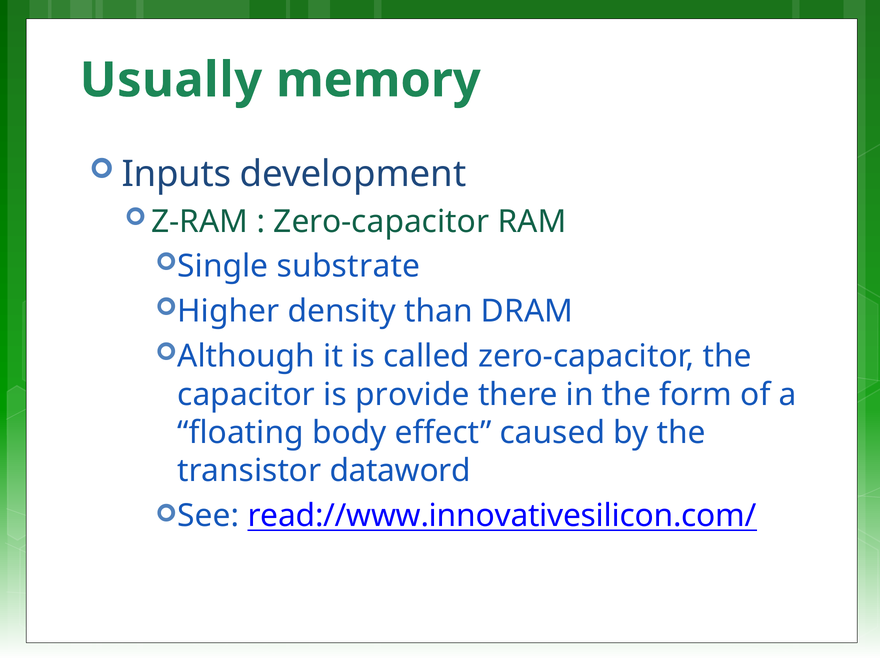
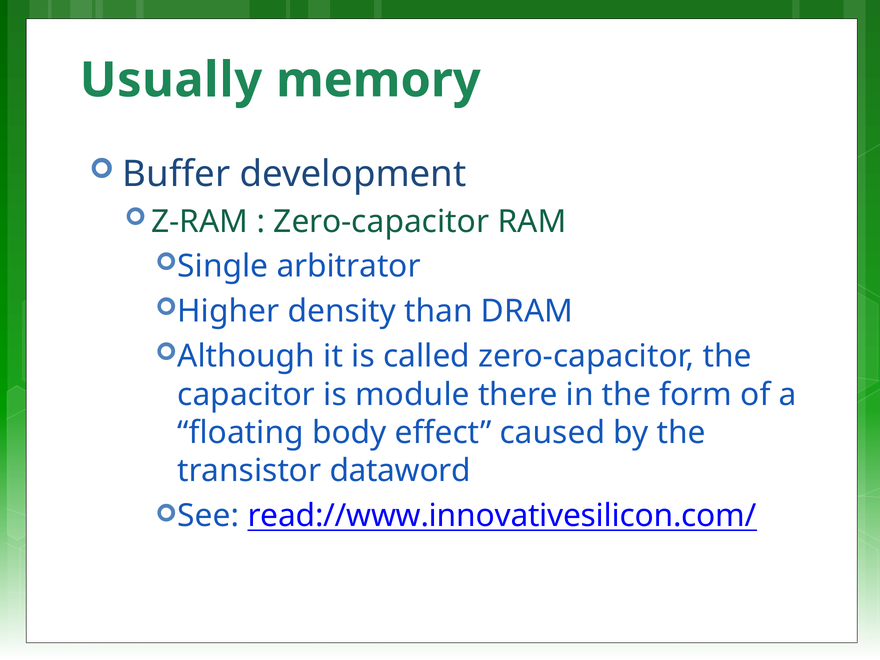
Inputs: Inputs -> Buffer (176, 174)
substrate: substrate -> arbitrator (349, 267)
provide: provide -> module (412, 395)
